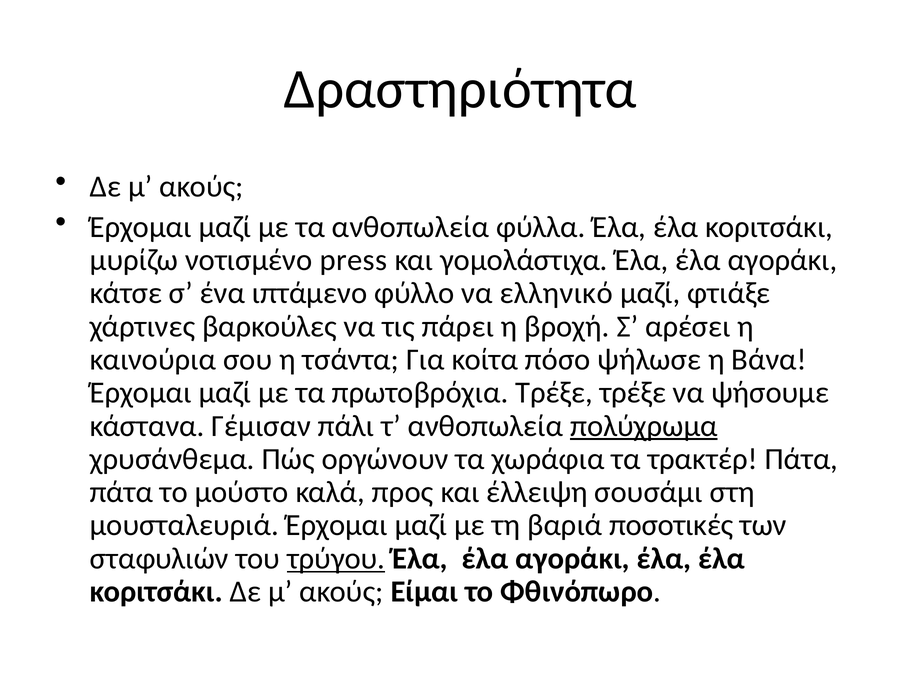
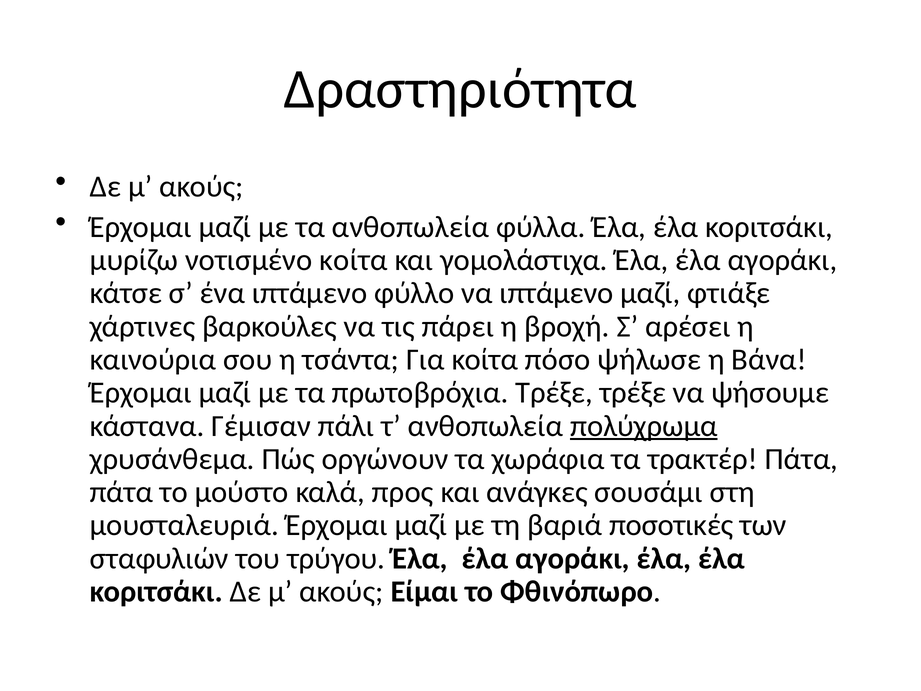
νοτισμένο press: press -> κοίτα (353, 260)
να ελληνικό: ελληνικό -> ιπτάμενο (556, 293)
έλλειψη: έλλειψη -> ανάγκες (537, 492)
τρύγου underline: present -> none (336, 558)
